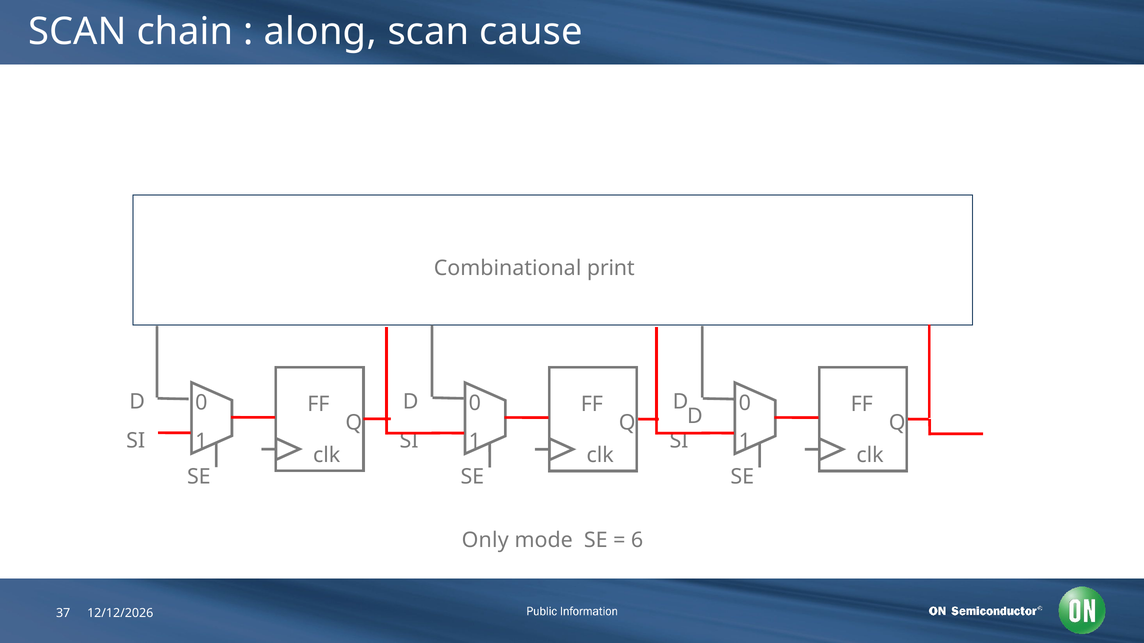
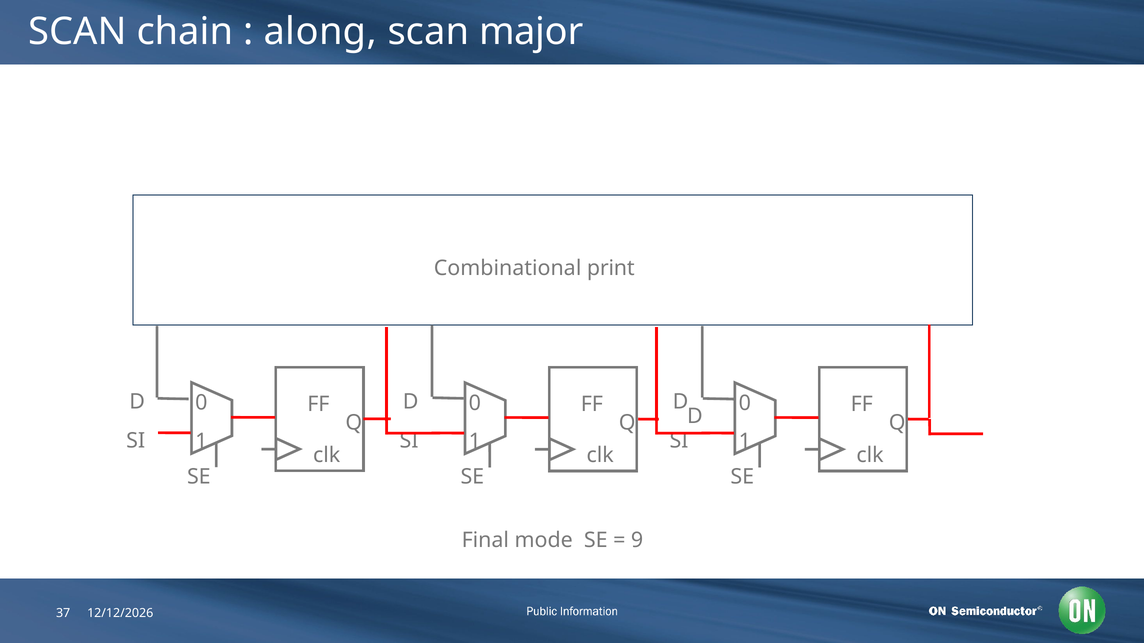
cause: cause -> major (531, 32)
Only: Only -> Final (485, 540)
6: 6 -> 9 (637, 540)
